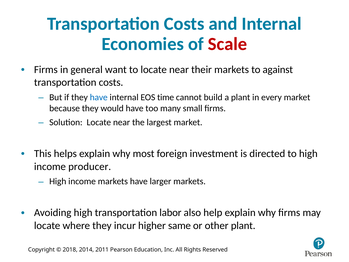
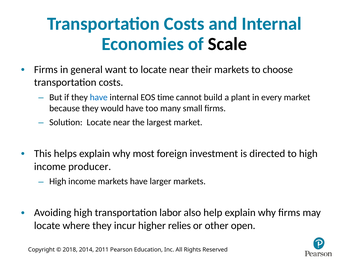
Scale colour: red -> black (228, 44)
against: against -> choose (278, 69)
same: same -> relies (179, 225)
other plant: plant -> open (243, 225)
